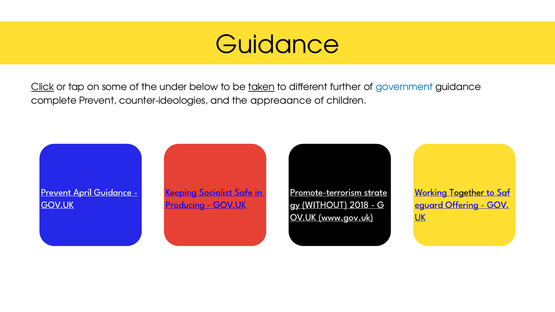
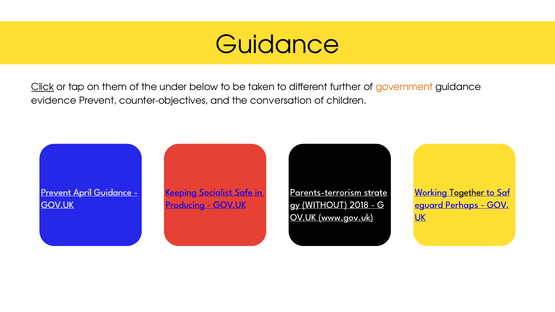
some: some -> them (114, 87)
taken underline: present -> none (261, 87)
government colour: blue -> orange (404, 87)
complete: complete -> evidence (54, 101)
counter-ideologies: counter-ideologies -> counter-objectives (164, 101)
appreaance: appreaance -> conversation (281, 101)
Promote-terrorism: Promote-terrorism -> Parents-terrorism (326, 192)
Offering: Offering -> Perhaps (462, 205)
